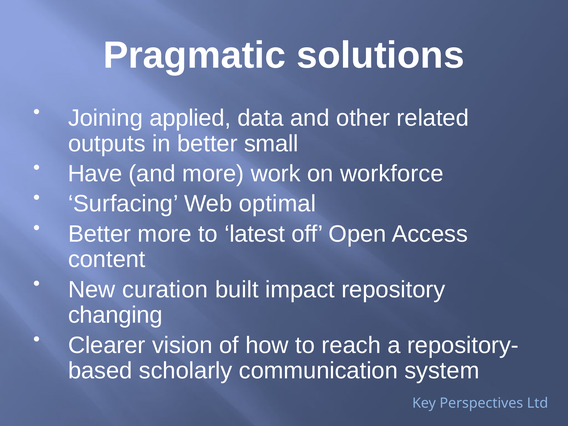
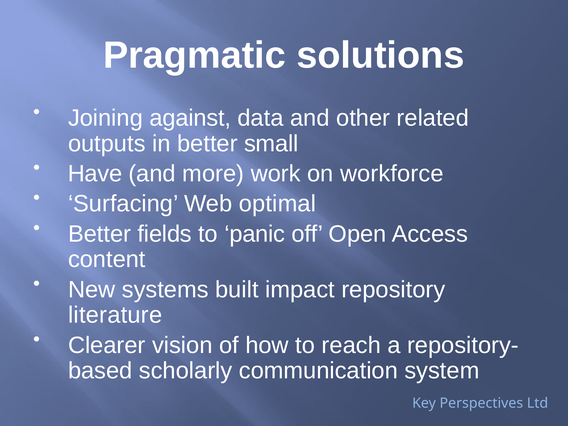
applied: applied -> against (190, 118)
Better more: more -> fields (165, 234)
latest: latest -> panic (255, 234)
curation: curation -> systems (165, 290)
changing: changing -> literature (115, 315)
